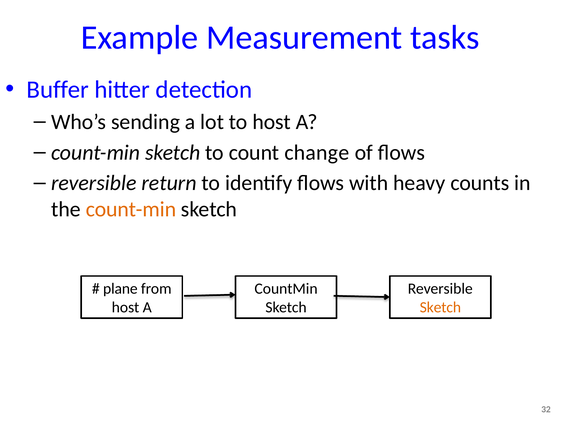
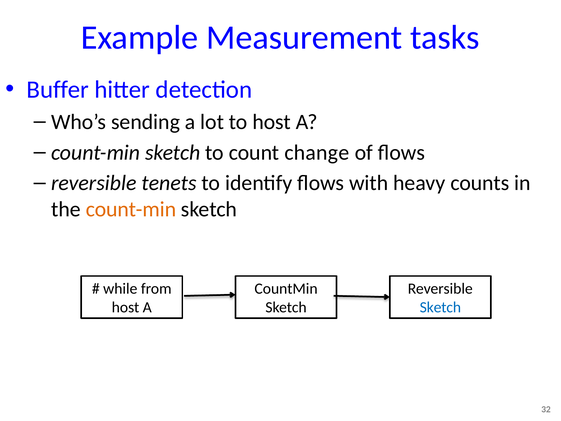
return: return -> tenets (169, 183)
plane: plane -> while (120, 289)
Sketch colour: orange -> blue (440, 307)
